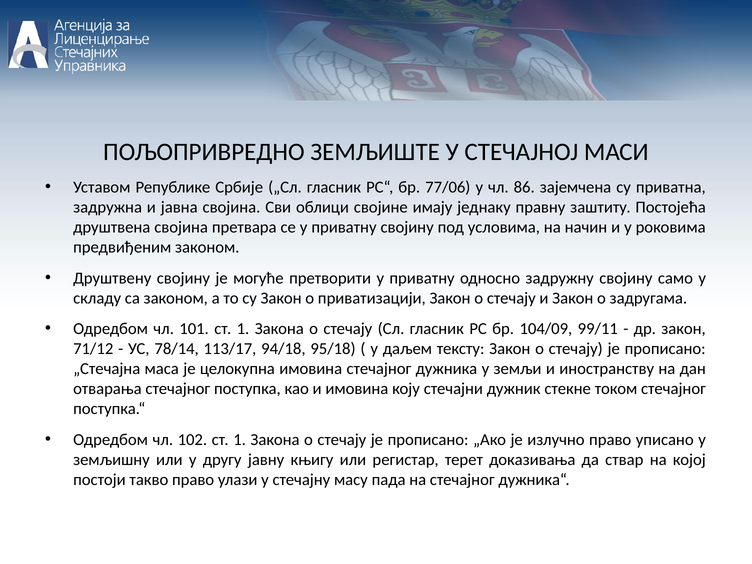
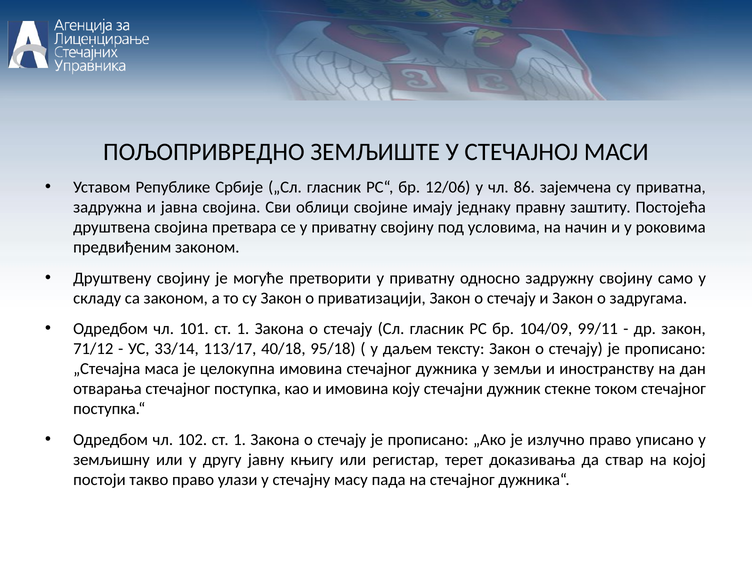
77/06: 77/06 -> 12/06 (448, 187)
78/14: 78/14 -> 33/14 (177, 349)
94/18: 94/18 -> 40/18 (283, 349)
